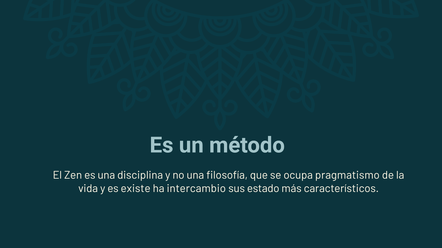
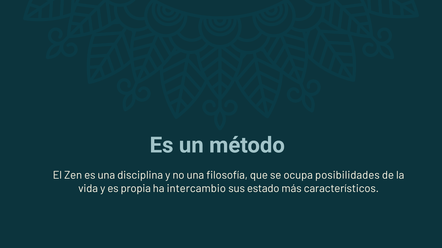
pragmatismo: pragmatismo -> posibilidades (347, 176)
existe: existe -> propia (136, 189)
